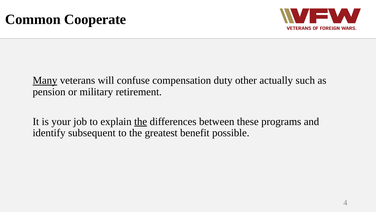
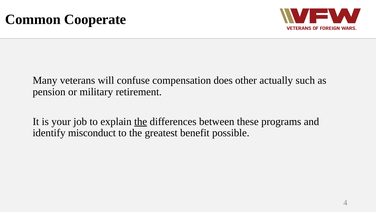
Many underline: present -> none (45, 80)
duty: duty -> does (223, 80)
subsequent: subsequent -> misconduct (92, 133)
